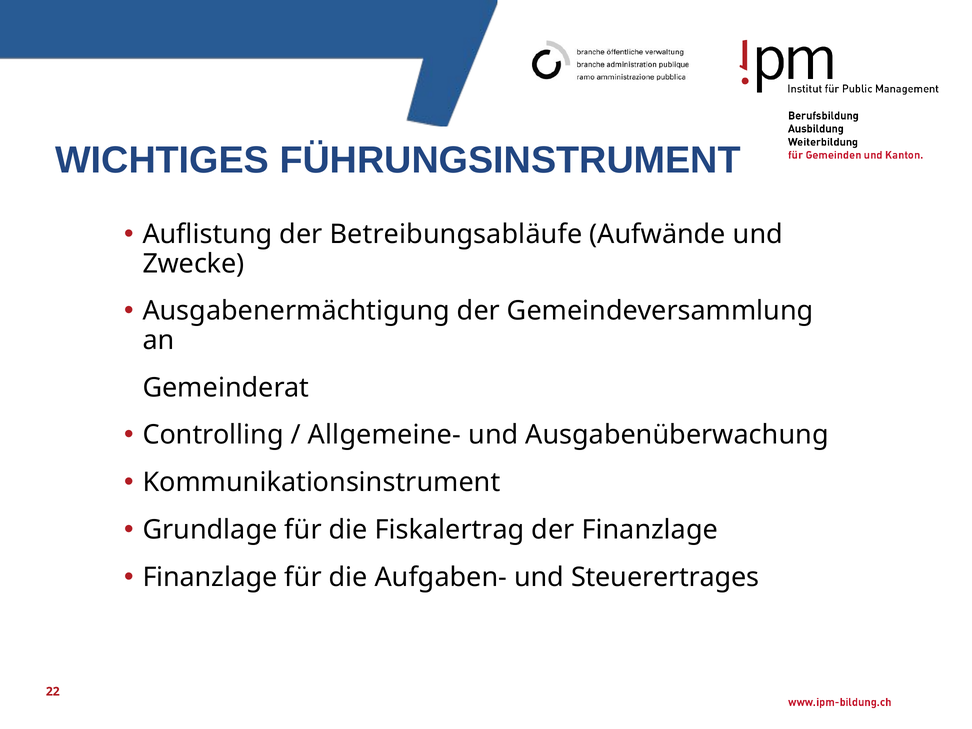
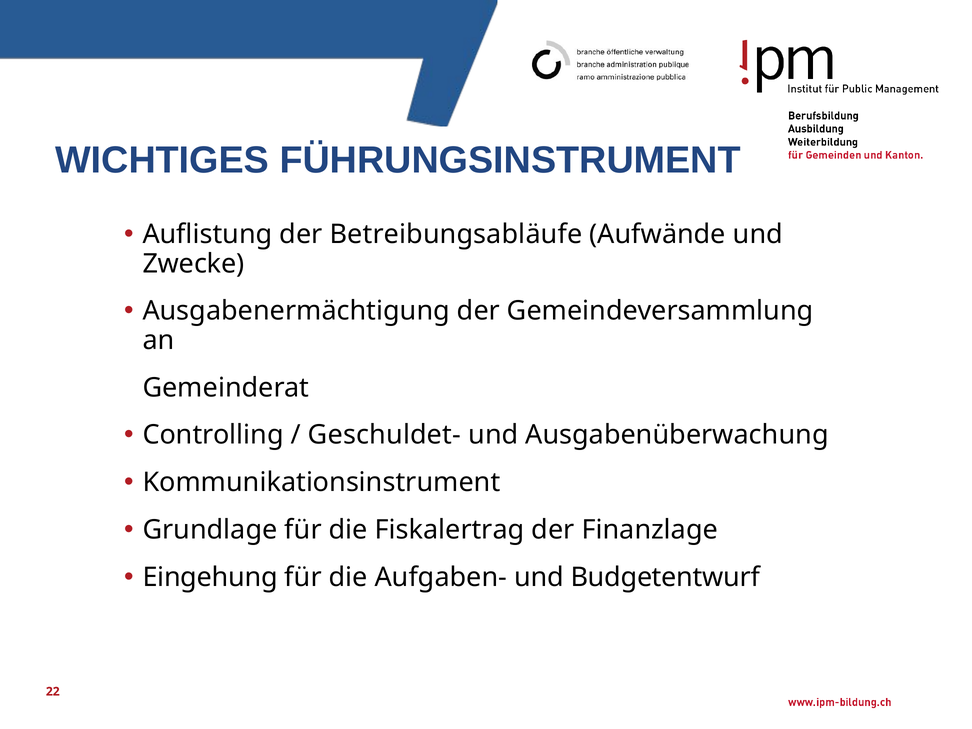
Allgemeine-: Allgemeine- -> Geschuldet- (384, 435)
Finanzlage: Finanzlage -> Eingehung (210, 577)
Steuerertrages: Steuerertrages -> Budgetentwurf (665, 577)
